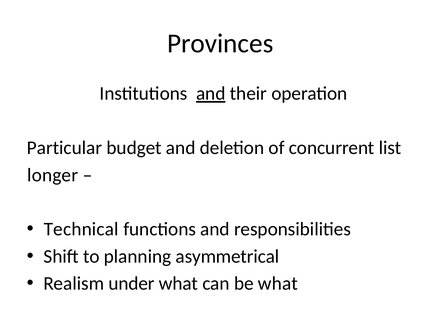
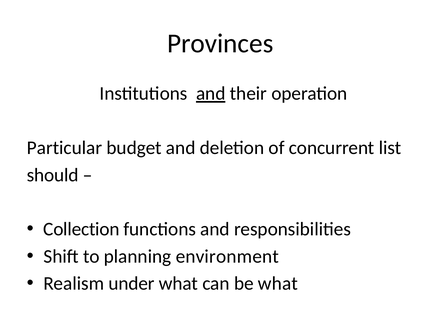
longer: longer -> should (53, 175)
Technical: Technical -> Collection (81, 229)
asymmetrical: asymmetrical -> environment (227, 256)
